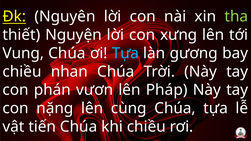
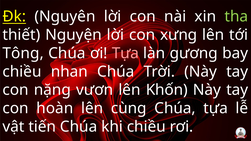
Vung: Vung -> Tông (23, 53)
Tựa colour: light blue -> pink (125, 53)
phán: phán -> nặng (52, 90)
Pháp: Pháp -> Khốn (167, 90)
nặng: nặng -> hoàn (55, 108)
